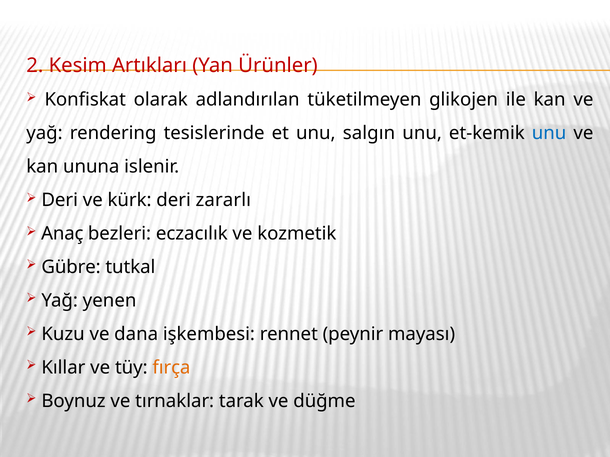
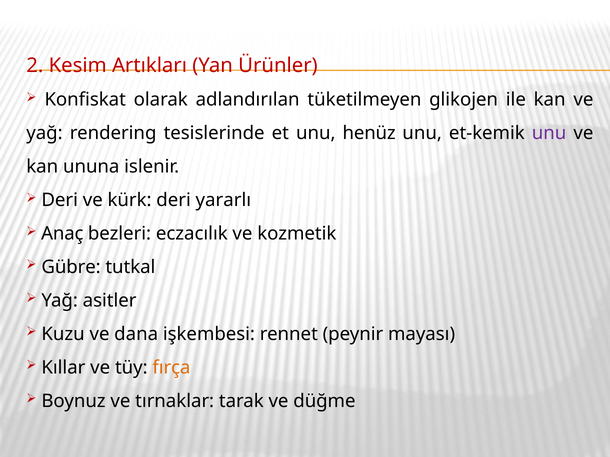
salgın: salgın -> henüz (369, 133)
unu colour: blue -> purple (549, 133)
zararlı: zararlı -> yararlı (223, 200)
yenen: yenen -> asitler (110, 301)
